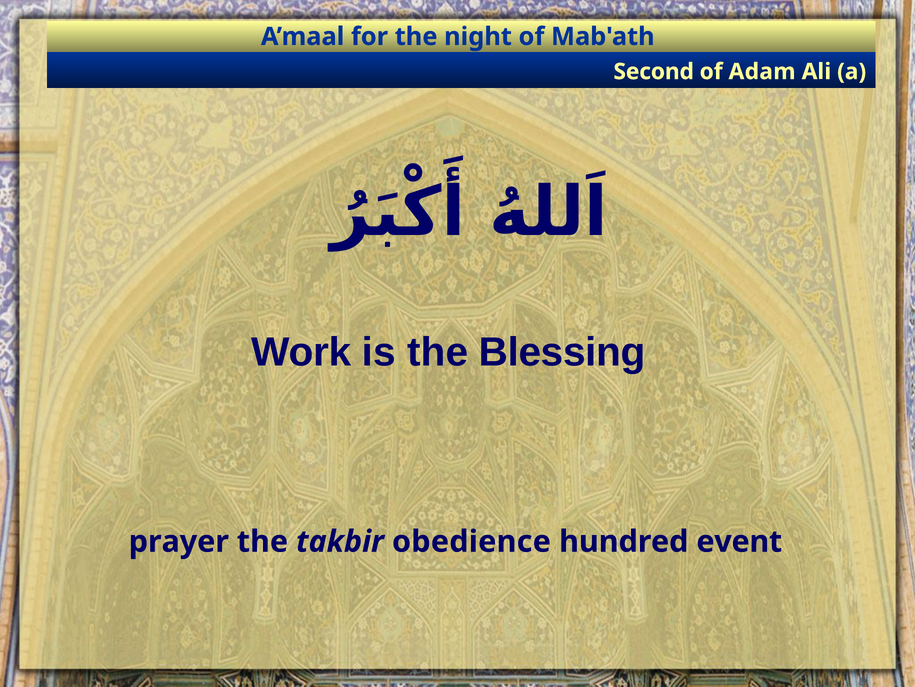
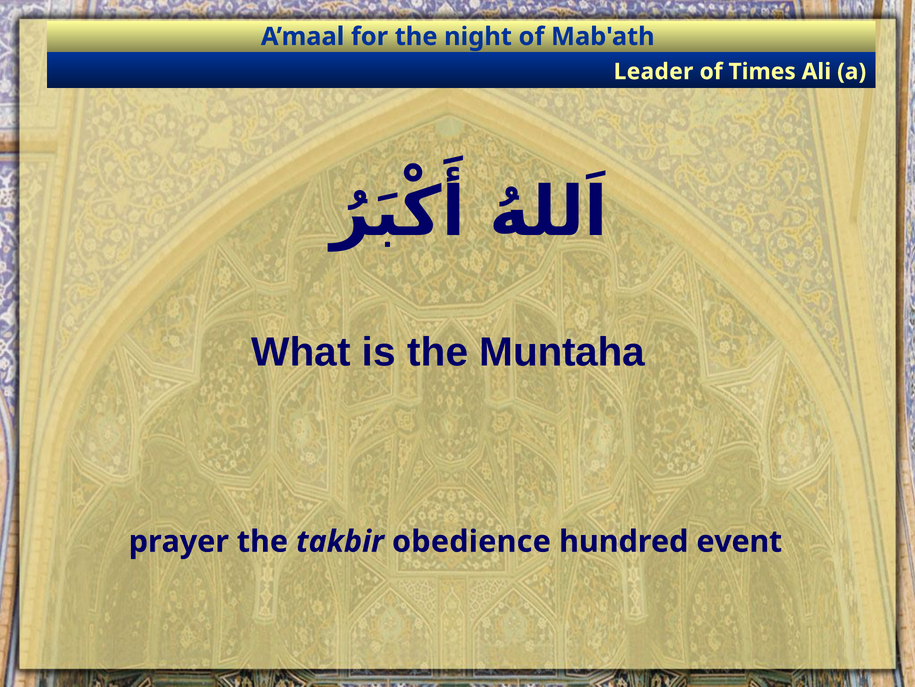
Second: Second -> Leader (653, 72)
Adam: Adam -> Times (762, 72)
Work: Work -> What (301, 352)
Blessing: Blessing -> Muntaha (562, 352)
